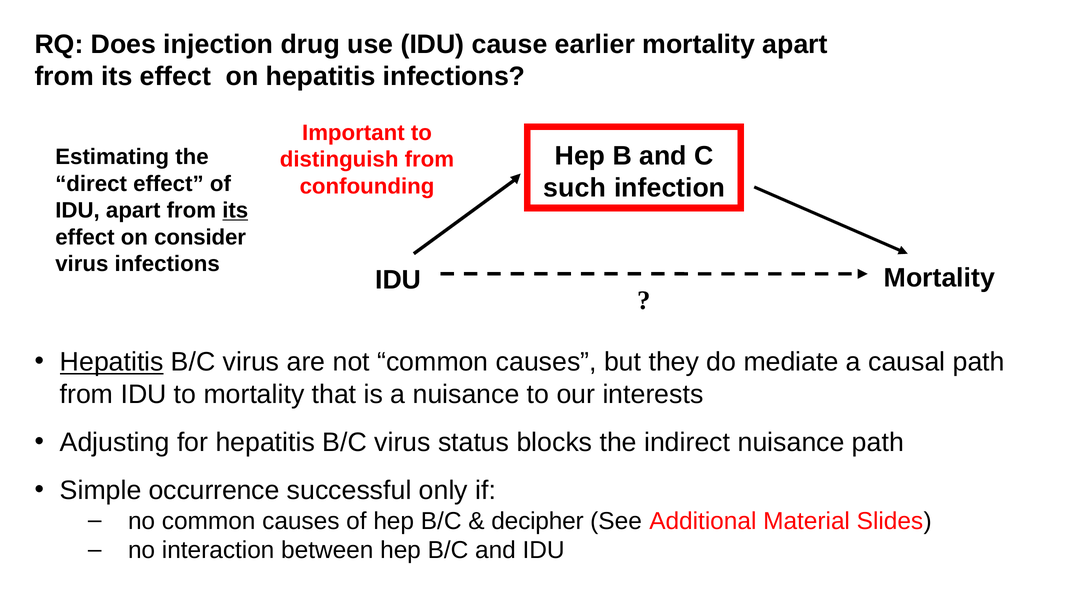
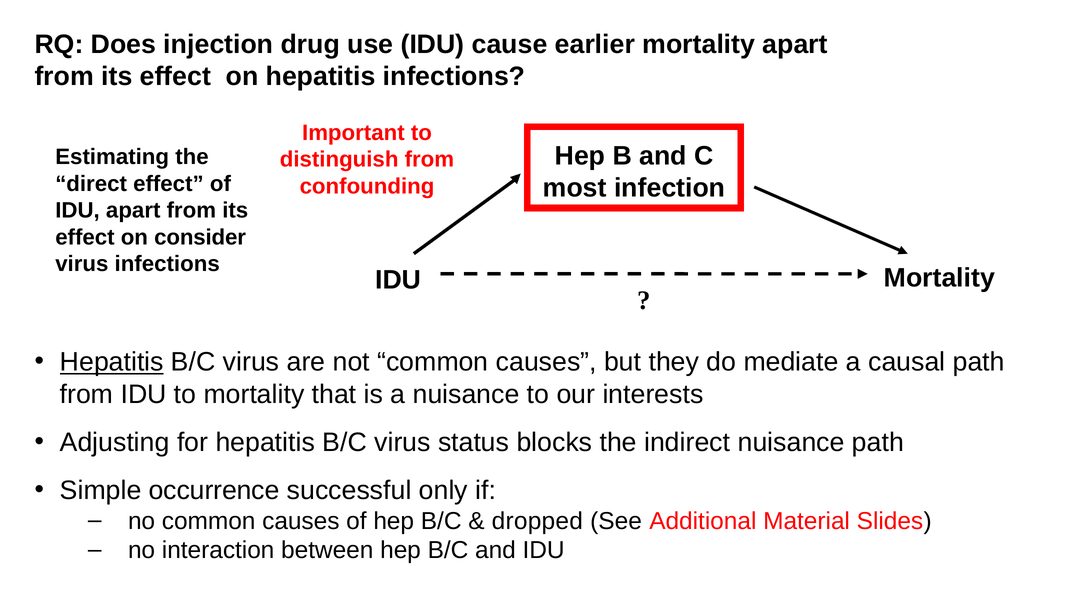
such: such -> most (575, 188)
its underline: present -> none (235, 210)
decipher: decipher -> dropped (537, 521)
